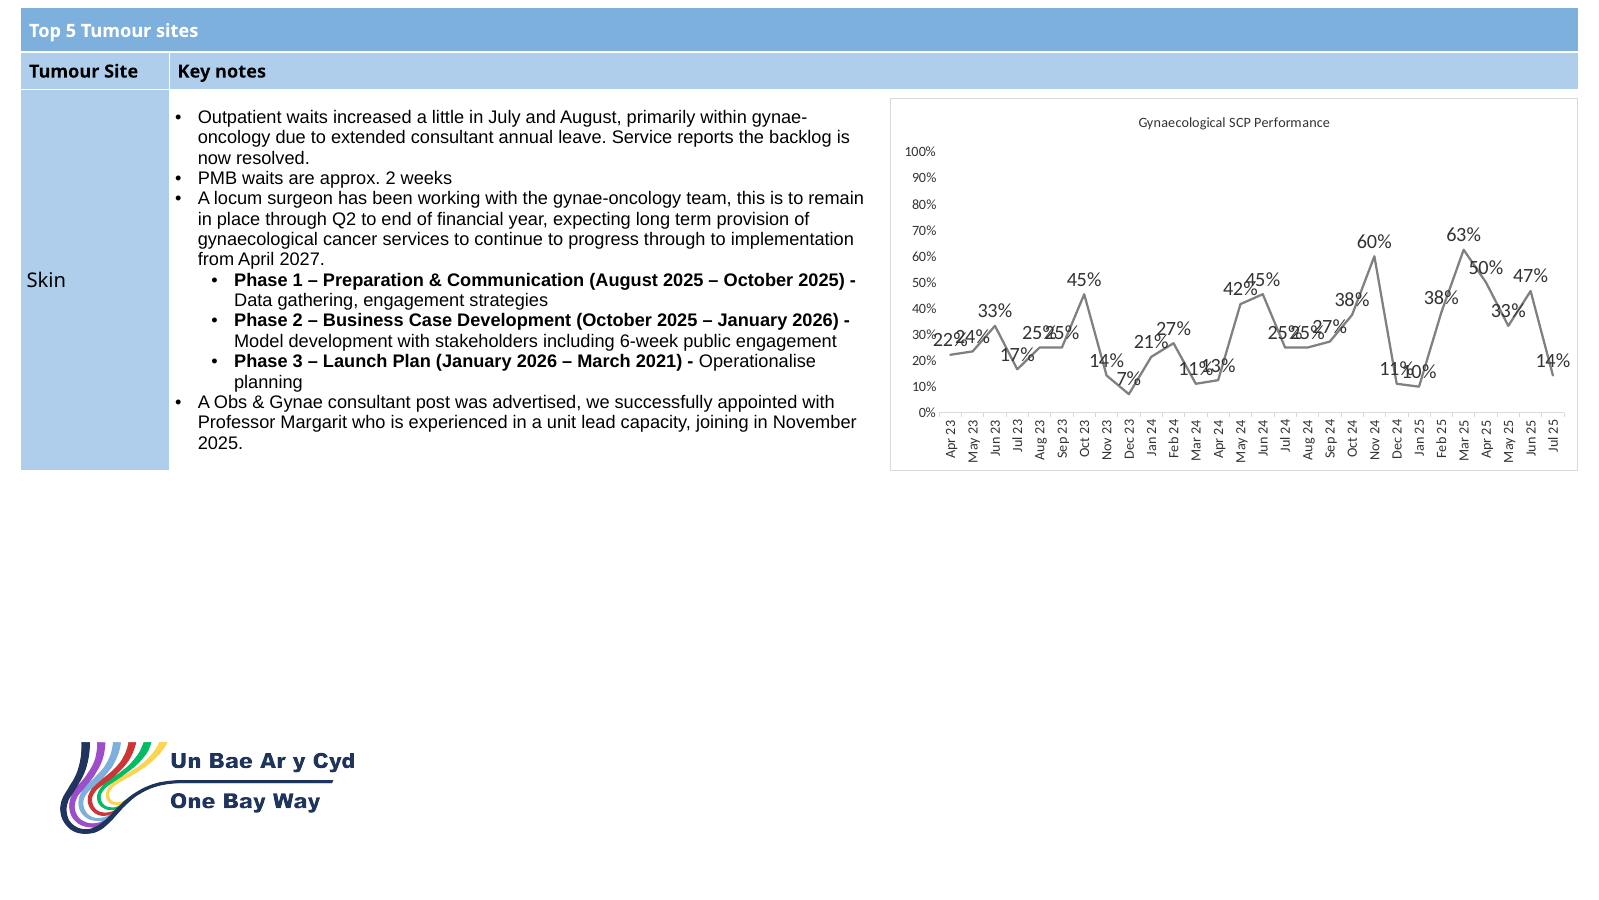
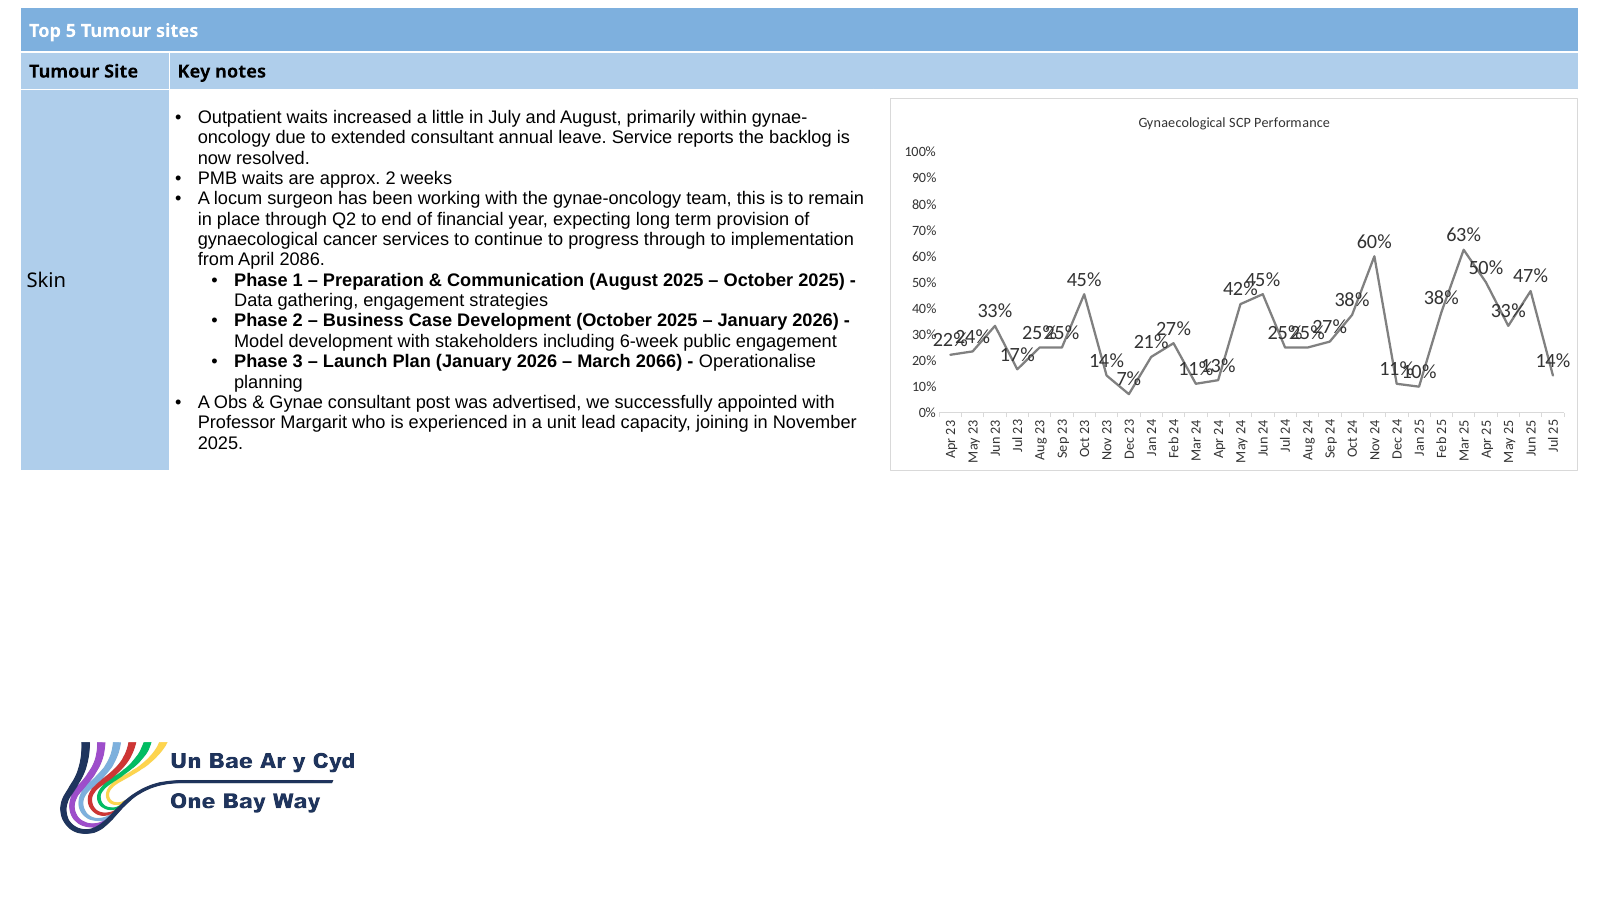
2027: 2027 -> 2086 (302, 260)
2021: 2021 -> 2066 (659, 361)
